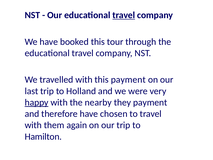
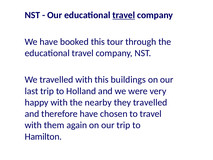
this payment: payment -> buildings (128, 80)
happy underline: present -> none (37, 102)
they payment: payment -> travelled (150, 102)
